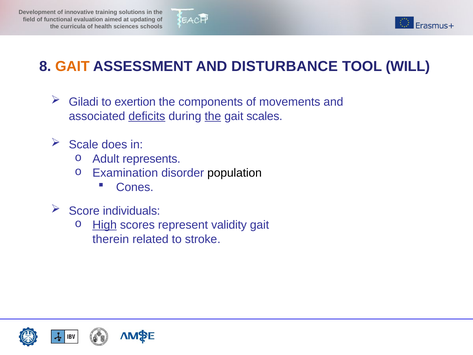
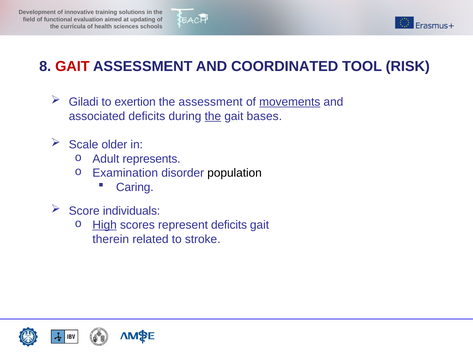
GAIT colour: orange -> red (72, 66)
DISTURBANCE: DISTURBANCE -> COORDINATED (285, 66)
WILL: WILL -> RISK (408, 66)
the components: components -> assessment (211, 102)
movements underline: none -> present (290, 102)
deficits underline: present -> none (147, 116)
scales: scales -> bases (264, 116)
does: does -> older (114, 144)
Cones: Cones -> Caring (135, 187)
represent validity: validity -> deficits (229, 225)
